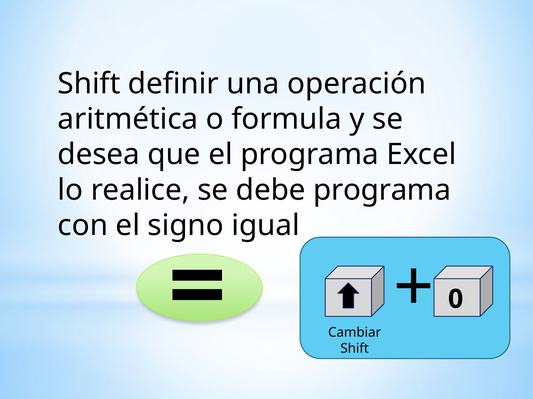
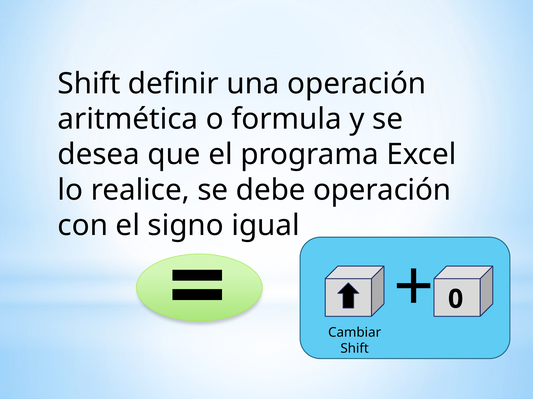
debe programa: programa -> operación (382, 190)
